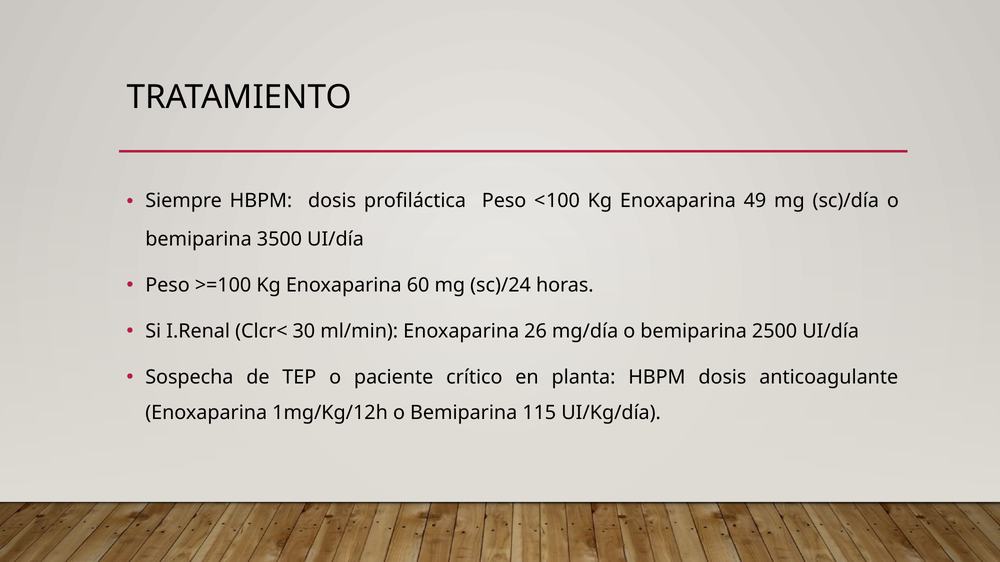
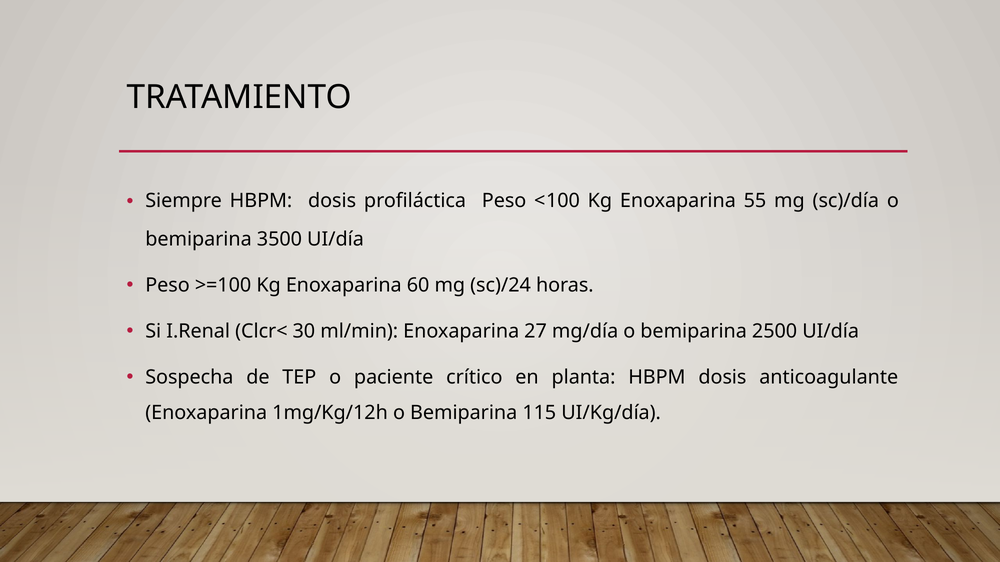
49: 49 -> 55 (755, 201)
26: 26 -> 27 (536, 332)
